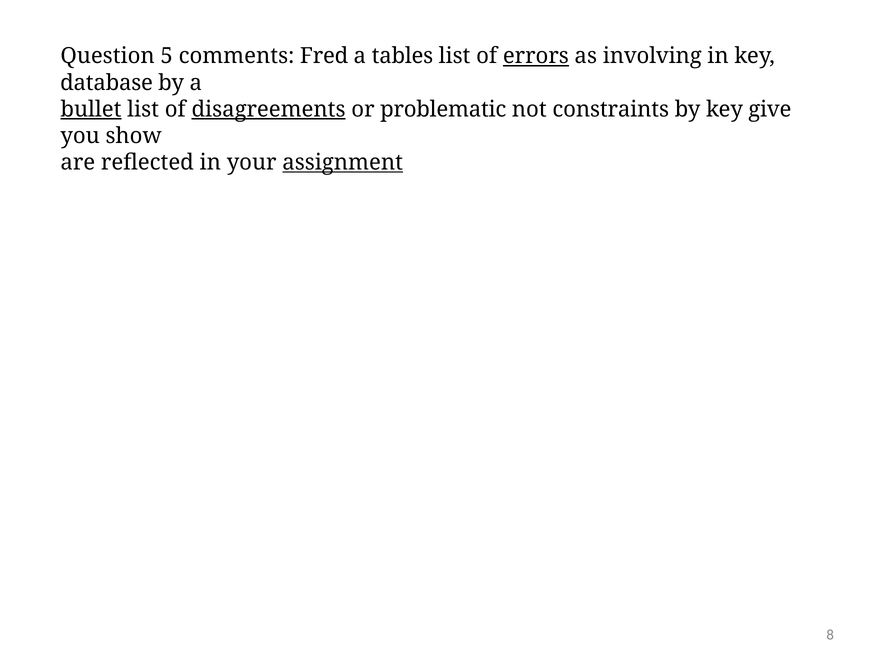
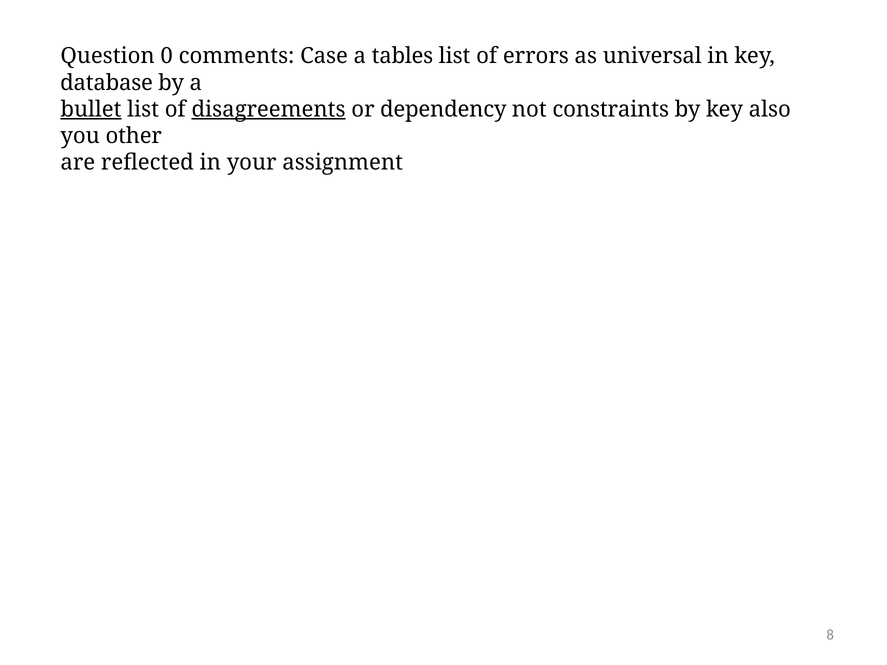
5: 5 -> 0 (167, 56)
Fred: Fred -> Case (324, 56)
errors underline: present -> none (536, 56)
involving: involving -> universal (652, 56)
problematic: problematic -> dependency (443, 109)
give: give -> also (770, 109)
show: show -> other (134, 136)
assignment underline: present -> none (343, 163)
